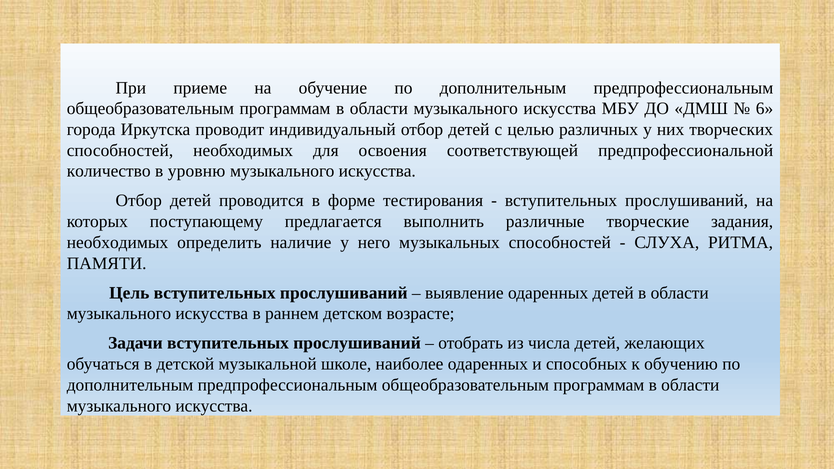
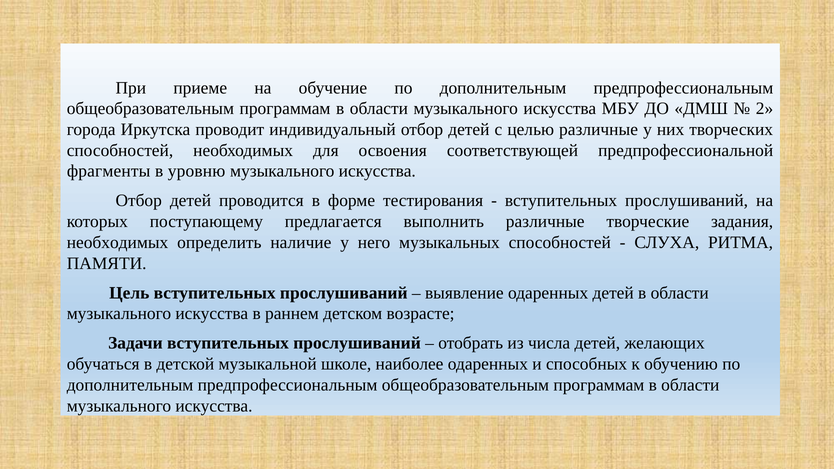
6: 6 -> 2 (764, 109)
целью различных: различных -> различные (599, 130)
количество: количество -> фрагменты (109, 171)
